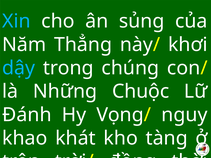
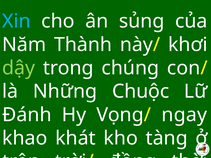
Thẳng: Thẳng -> Thành (83, 45)
dậy colour: light blue -> light green (19, 68)
nguy: nguy -> ngay (184, 115)
